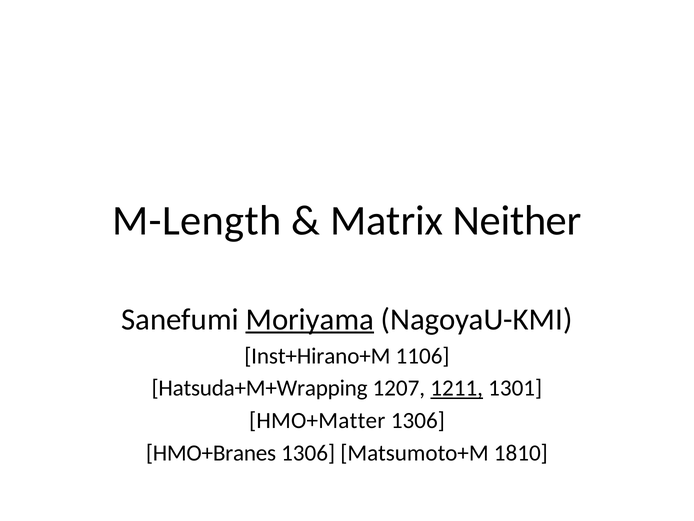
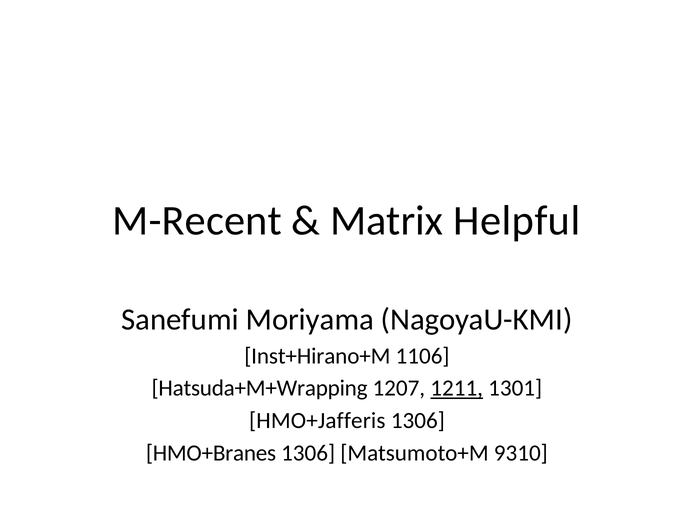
M-Length: M-Length -> M-Recent (197, 220)
Neither: Neither -> Helpful (517, 220)
Moriyama underline: present -> none (310, 319)
HMO+Matter: HMO+Matter -> HMO+Jafferis (317, 420)
1810: 1810 -> 9310 (521, 453)
